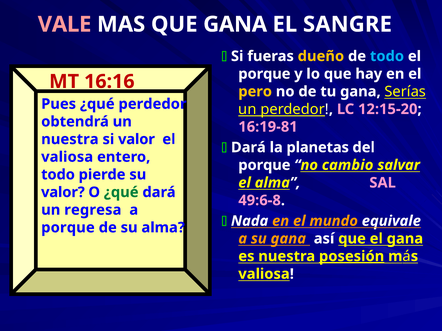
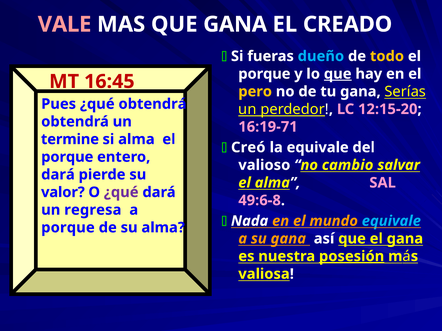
SANGRE: SANGRE -> CREADO (348, 24)
dueño colour: yellow -> light blue (321, 56)
todo colour: light blue -> yellow (387, 56)
que underline: none -> present (338, 74)
16:16: 16:16 -> 16:45 (109, 82)
¿qué perdedor: perdedor -> obtendrá (153, 104)
16:19-81: 16:19-81 -> 16:19-71 (268, 127)
nuestra: nuestra -> termine (70, 139)
si valor: valor -> alma (136, 139)
Dará: Dará -> Creó (248, 148)
la planetas: planetas -> equivale (318, 148)
valiosa: valiosa -> porque (67, 157)
porque: porque -> valioso (264, 165)
todo: todo -> dará (58, 175)
¿qué colour: green -> purple (121, 193)
equivale colour: white -> light blue (391, 221)
